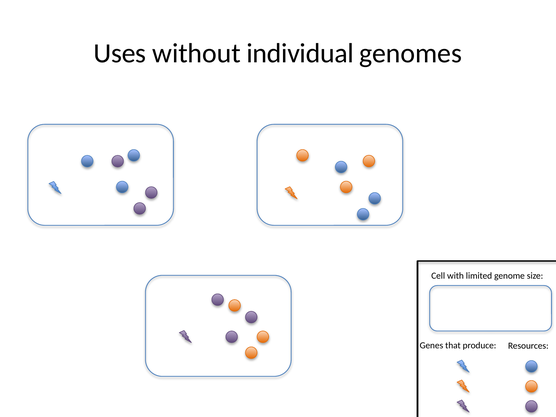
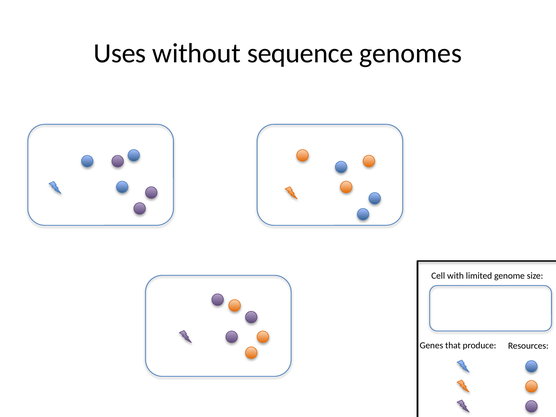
individual: individual -> sequence (300, 53)
